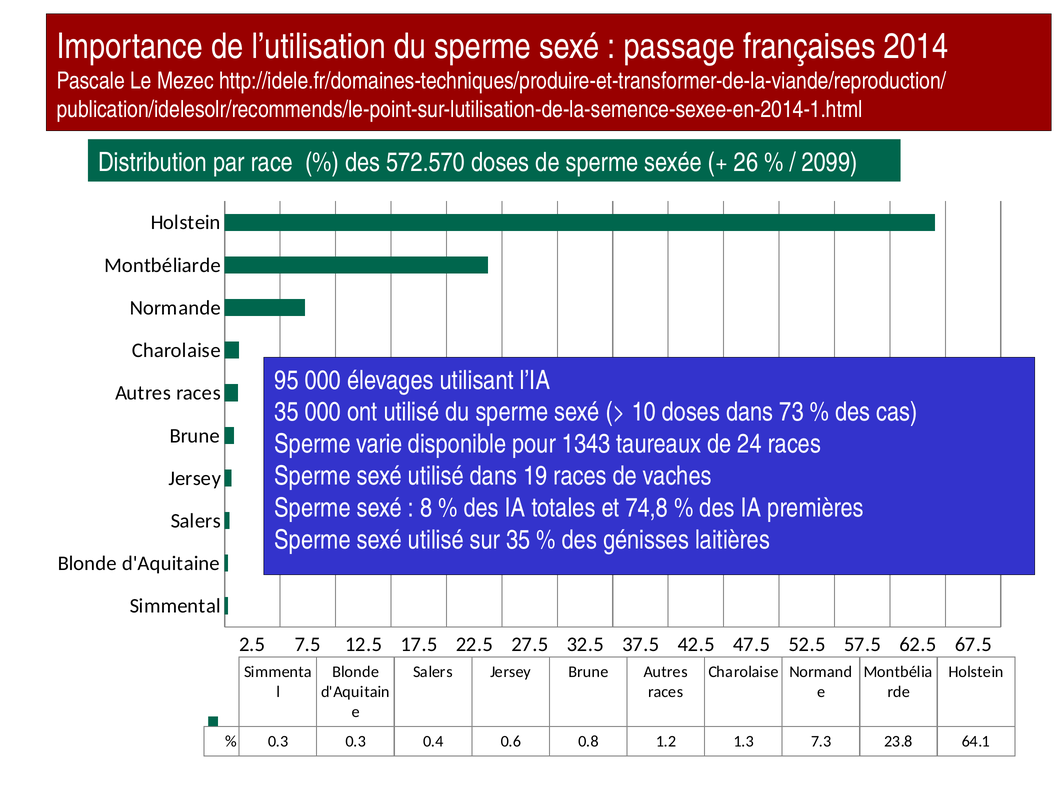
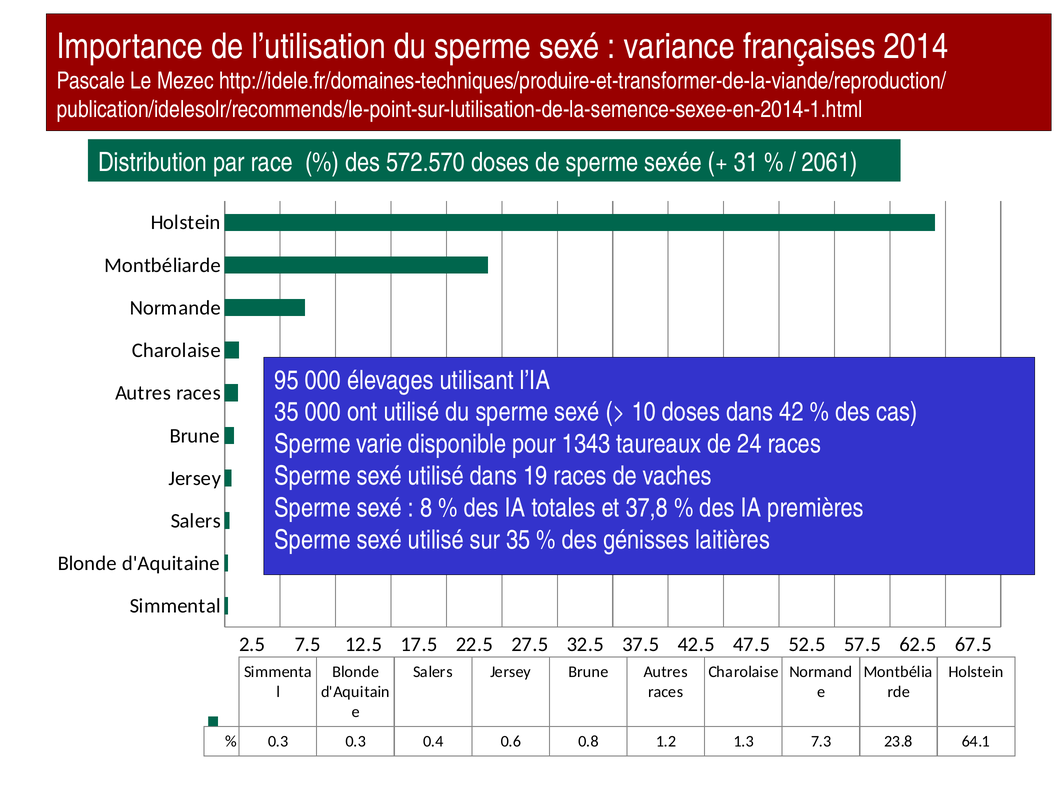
passage: passage -> variance (679, 46)
26: 26 -> 31 (746, 162)
2099: 2099 -> 2061 (830, 162)
73: 73 -> 42 (792, 412)
74,8: 74,8 -> 37,8 (647, 508)
